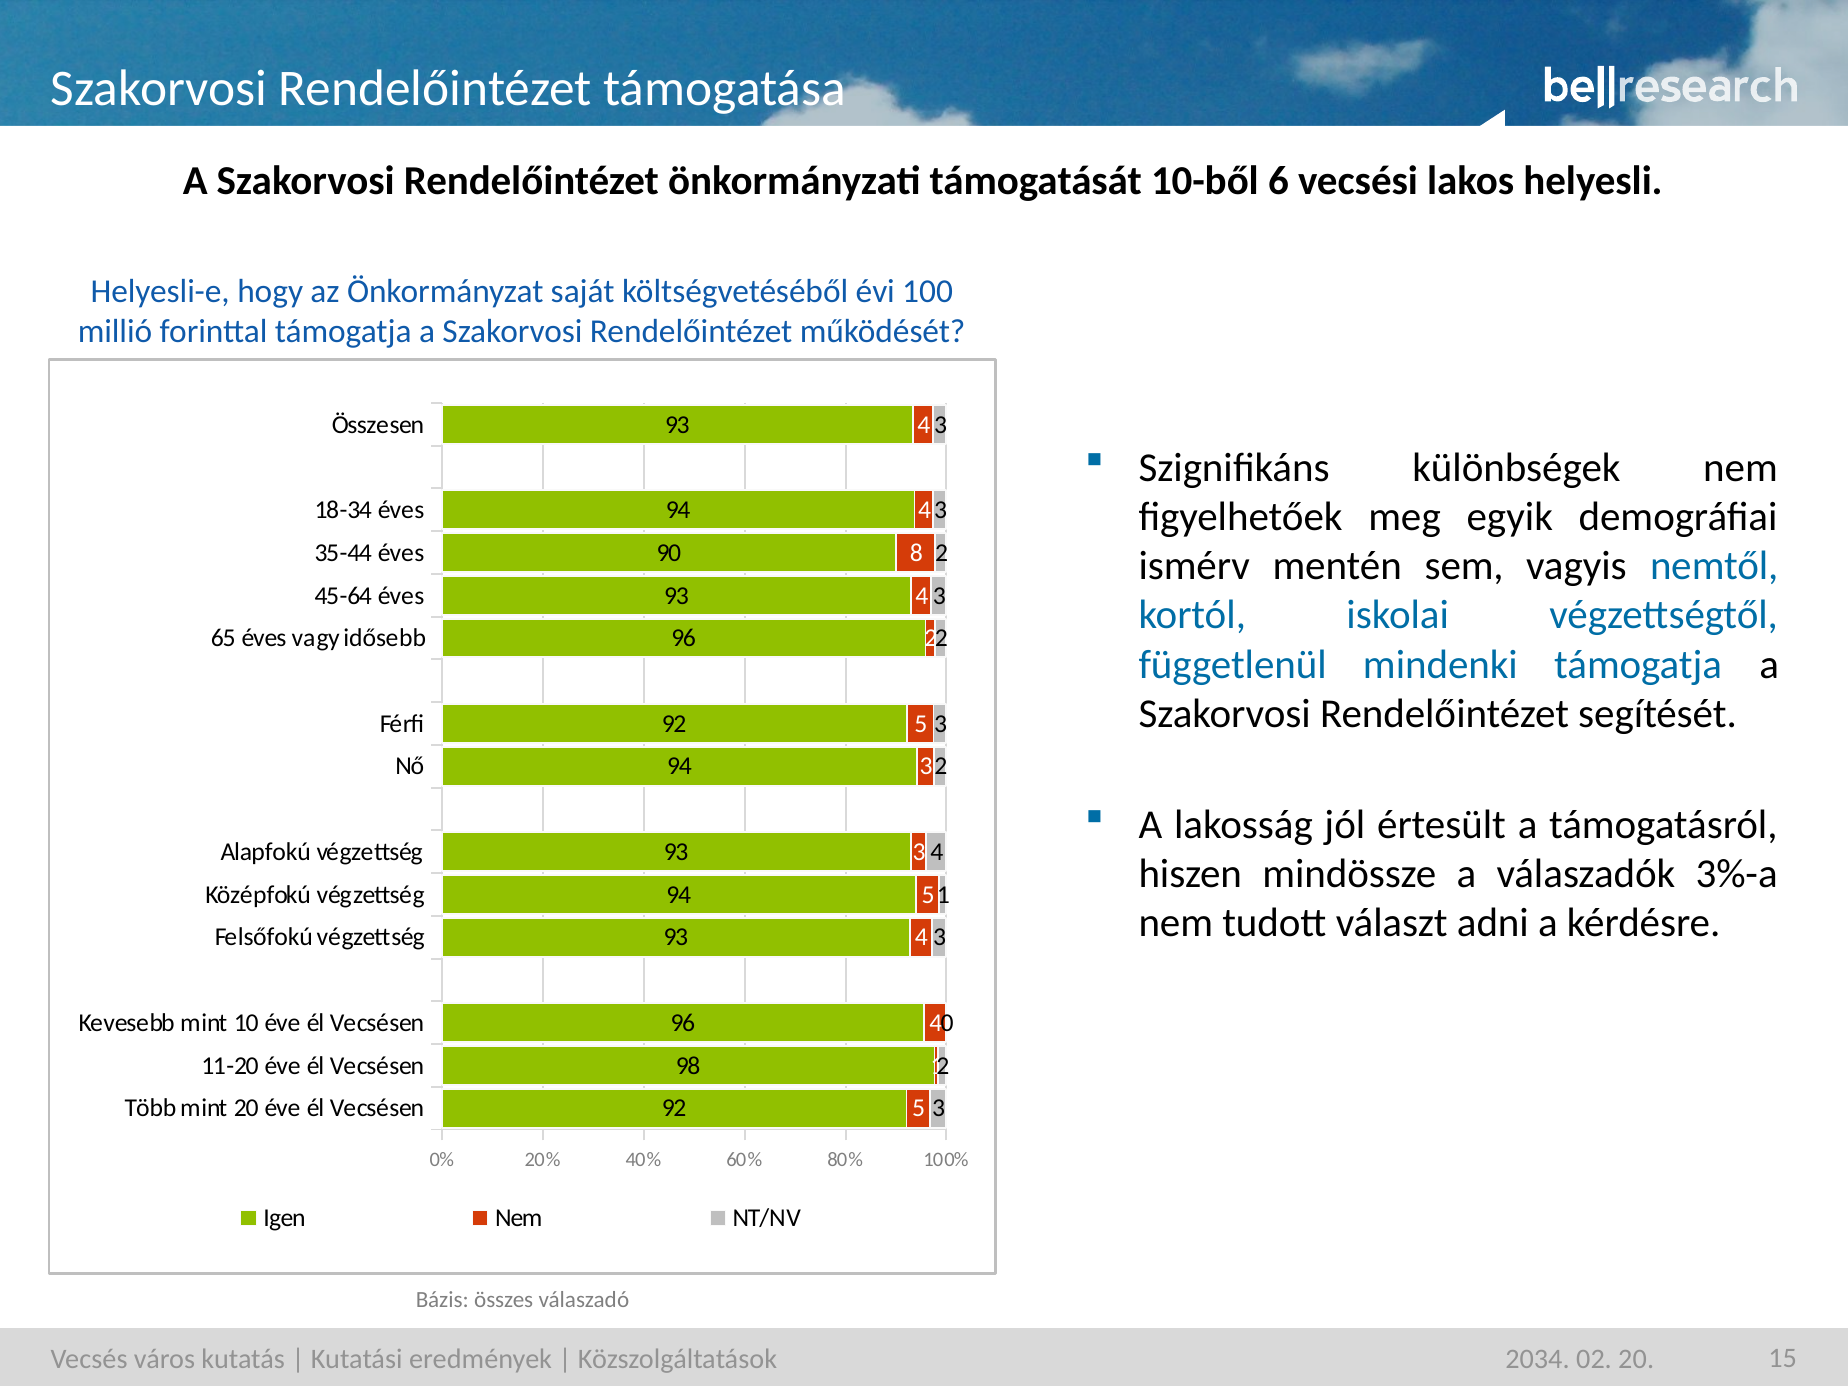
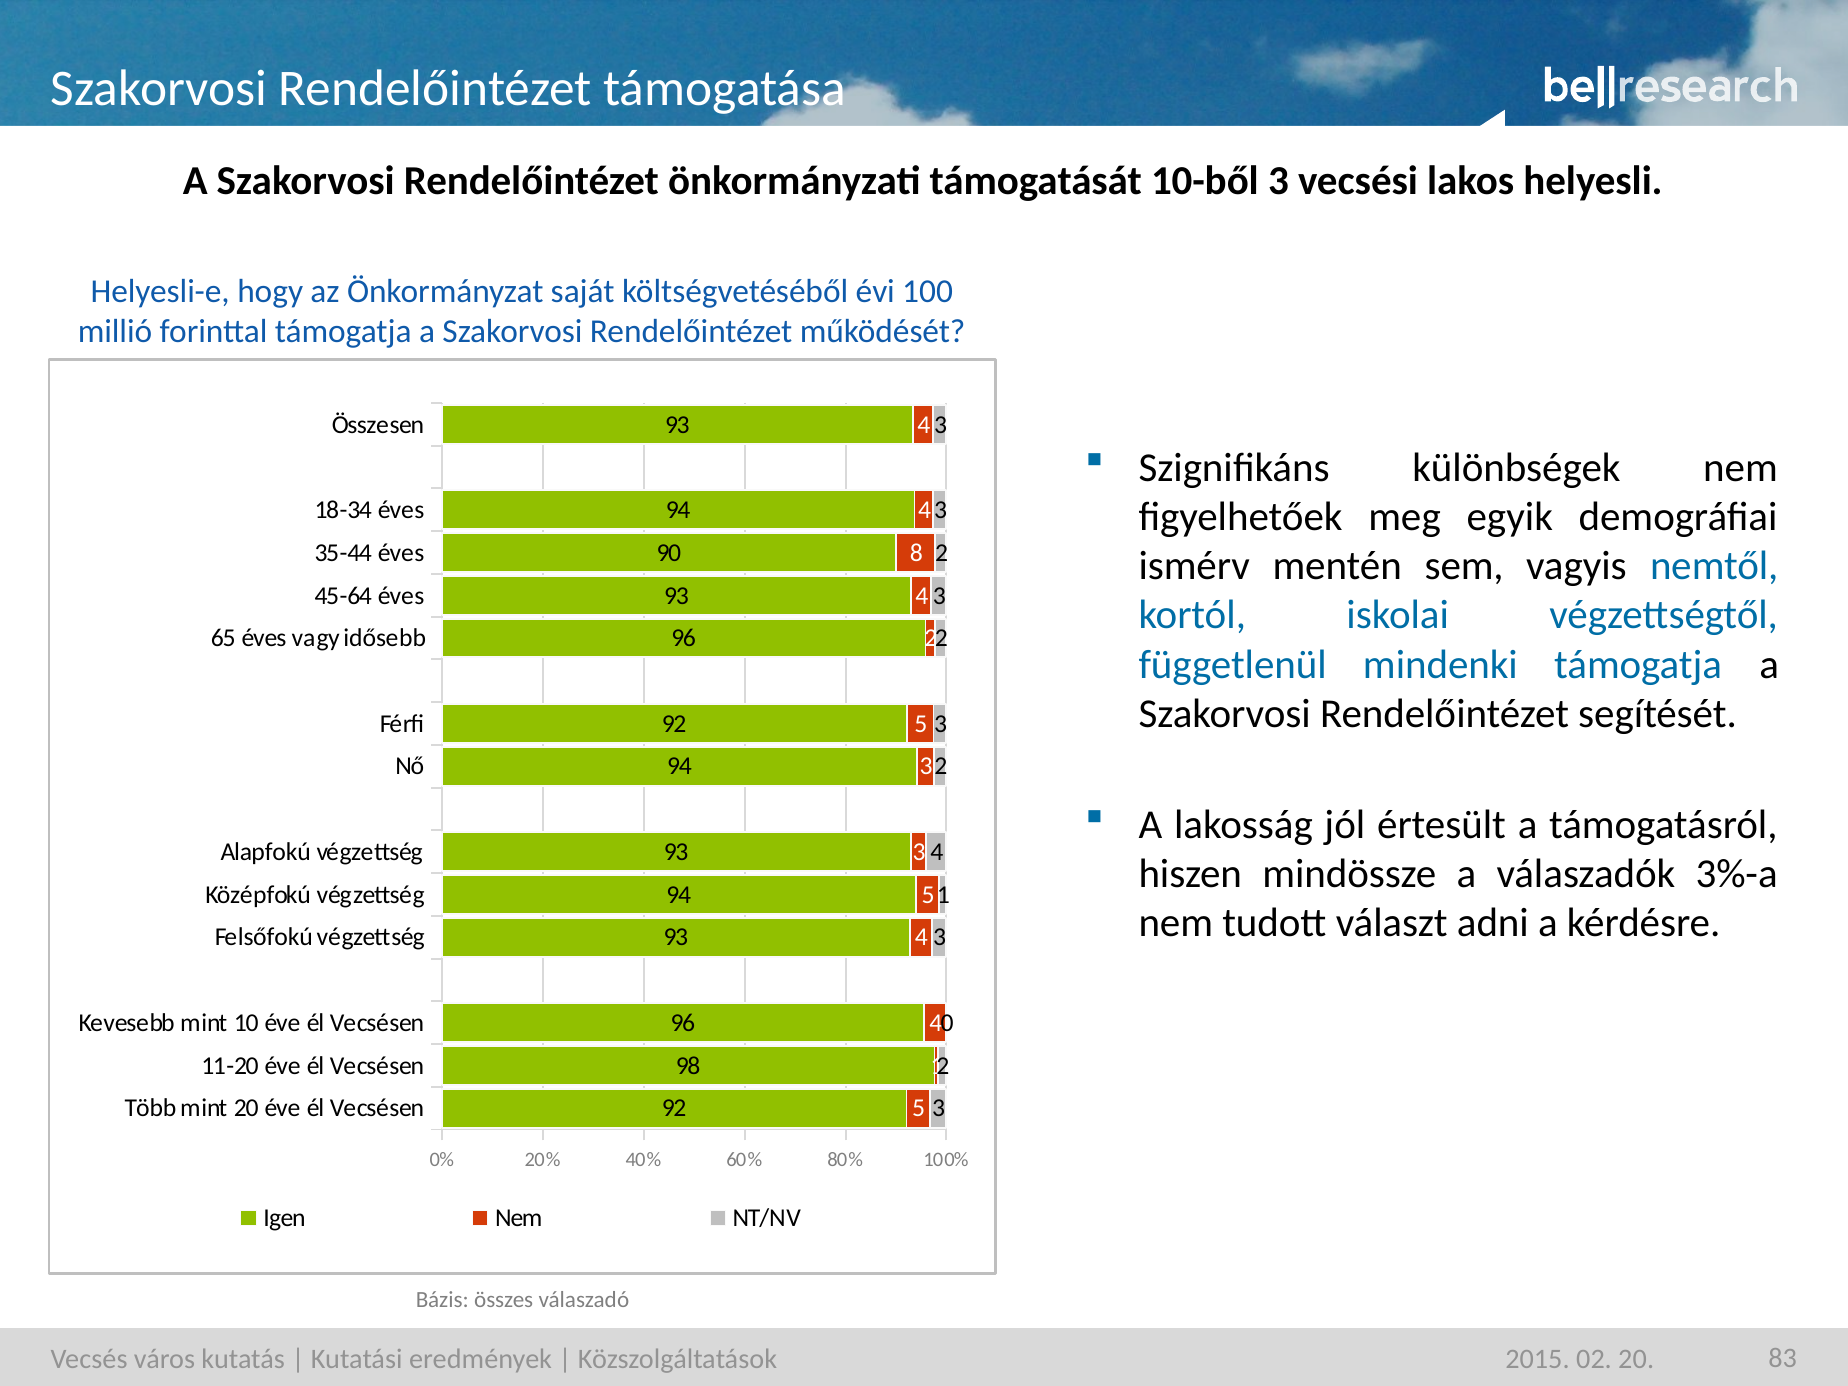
10-ből 6: 6 -> 3 (1278, 181)
2034: 2034 -> 2015 (1537, 1359)
15: 15 -> 83 (1783, 1359)
